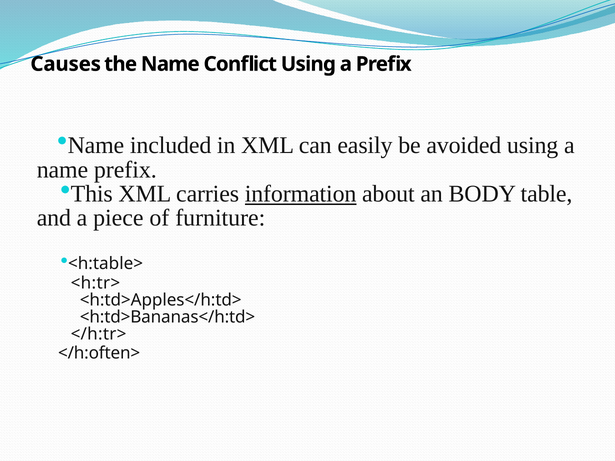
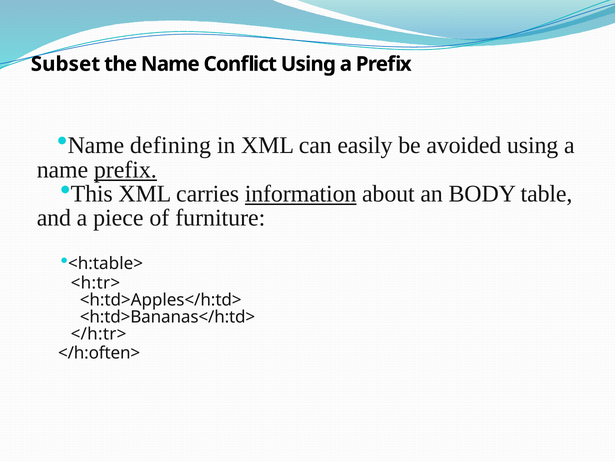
Causes: Causes -> Subset (66, 64)
included: included -> defining (170, 145)
prefix underline: none -> present (125, 170)
